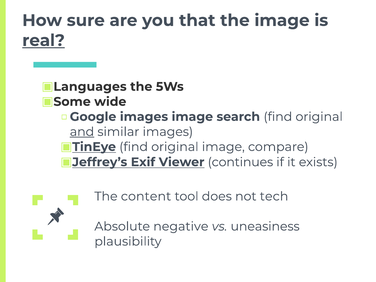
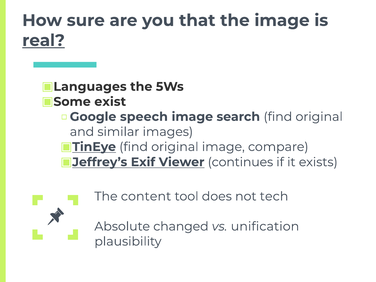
wide: wide -> exist (110, 102)
images: images -> speech (144, 117)
and underline: present -> none (82, 132)
negative: negative -> changed (181, 226)
uneasiness: uneasiness -> unification (265, 226)
